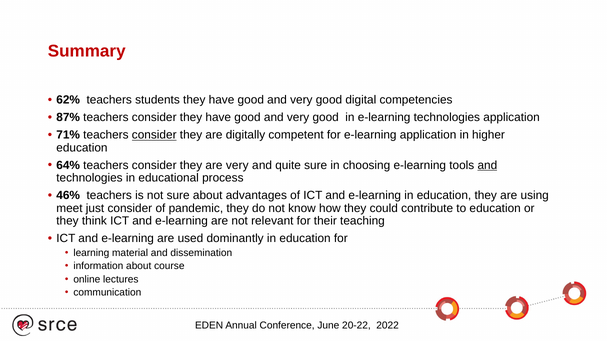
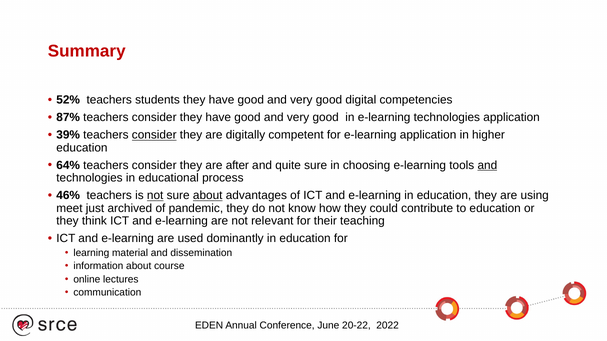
62%: 62% -> 52% (68, 100)
71%: 71% -> 39% (68, 135)
are very: very -> after (237, 166)
not underline: none -> present (155, 196)
about underline: none -> present (208, 196)
just consider: consider -> archived (130, 209)
